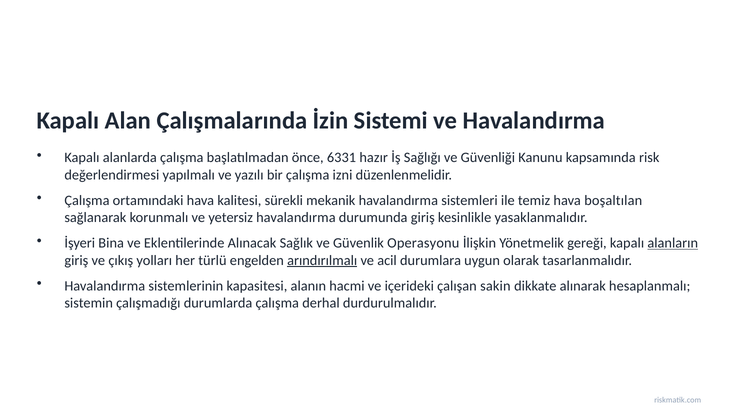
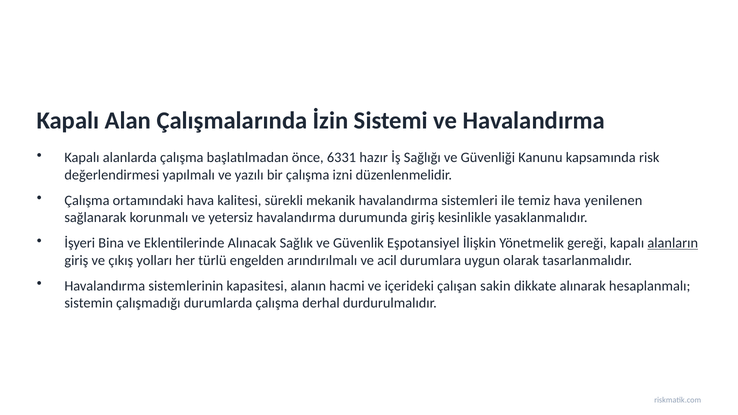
boşaltılan: boşaltılan -> yenilenen (613, 201)
Operasyonu: Operasyonu -> Eşpotansiyel (423, 243)
arındırılmalı underline: present -> none (322, 260)
